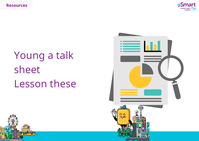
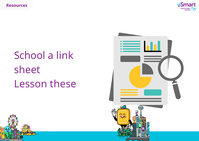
Young: Young -> School (30, 56)
talk: talk -> link (65, 56)
